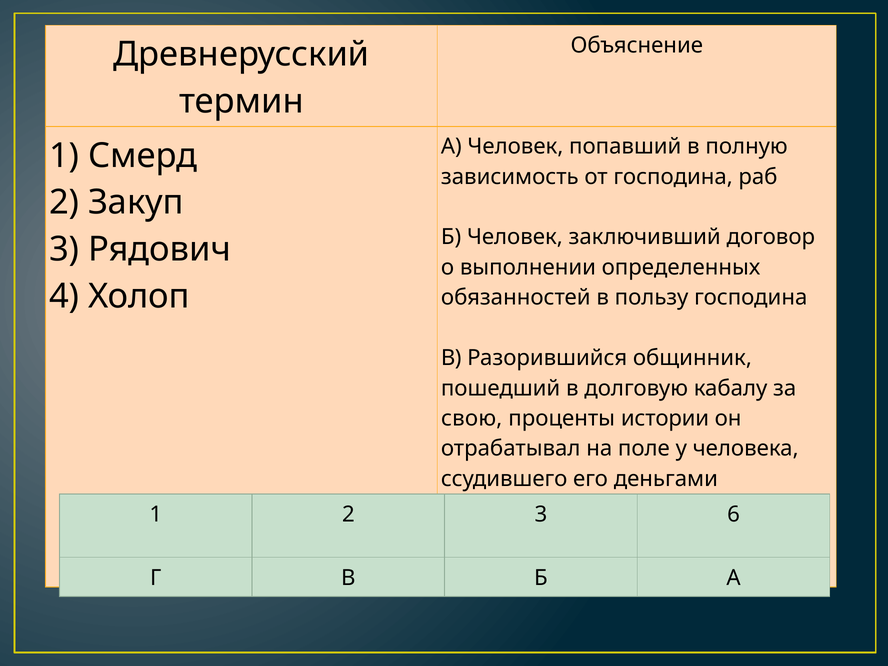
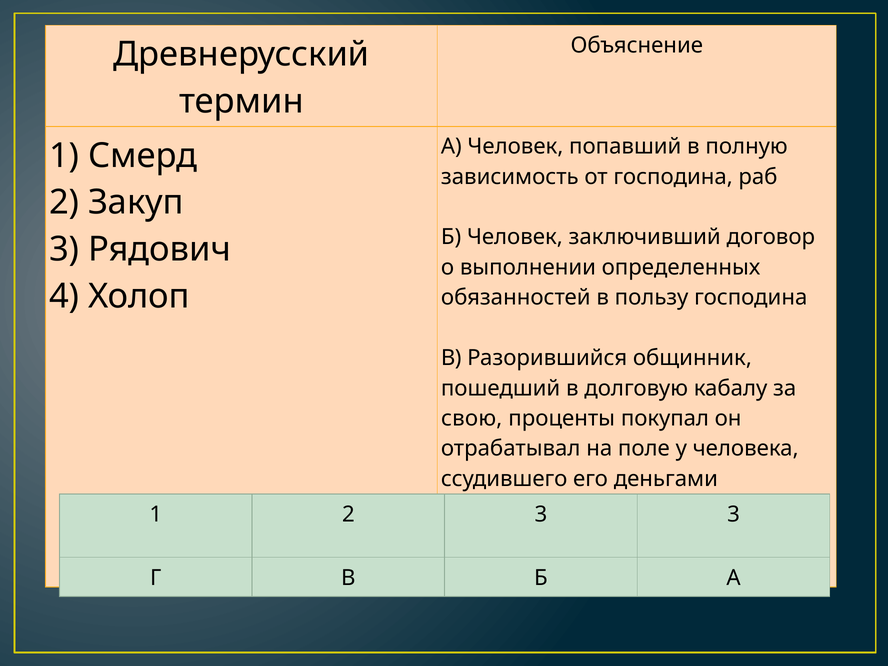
истории: истории -> покупал (665, 418)
3 6: 6 -> 3 (734, 515)
